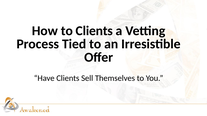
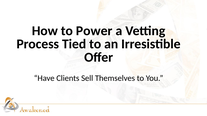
to Clients: Clients -> Power (94, 31)
